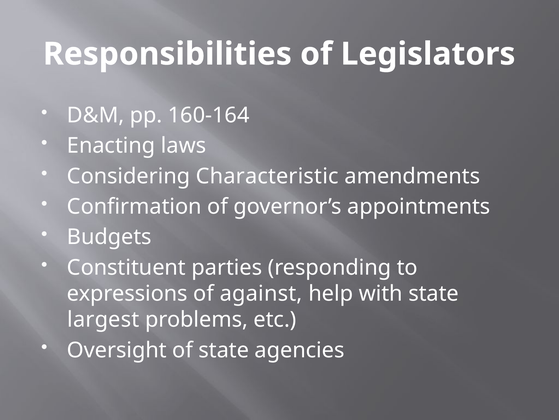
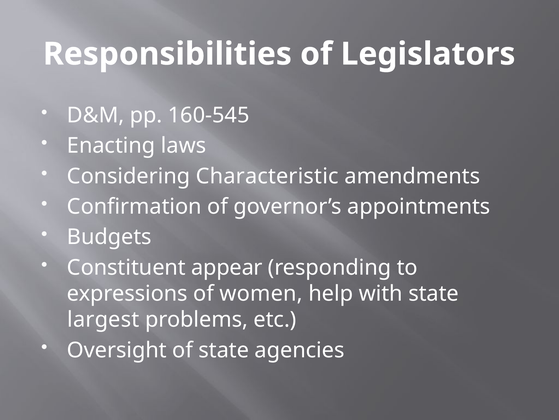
160-164: 160-164 -> 160-545 (209, 115)
parties: parties -> appear (227, 267)
against: against -> women (261, 293)
